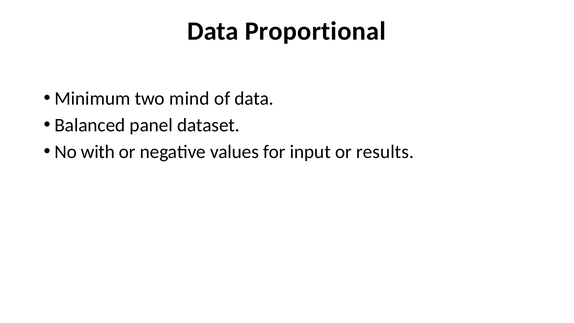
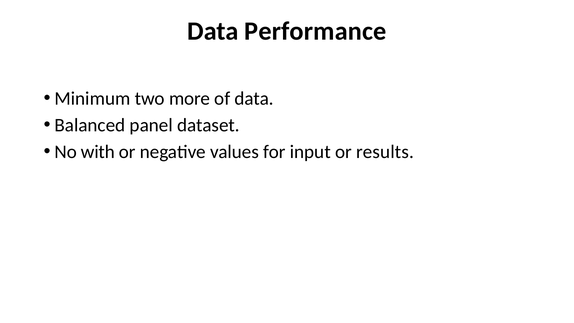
Proportional: Proportional -> Performance (315, 31)
mind: mind -> more (190, 98)
